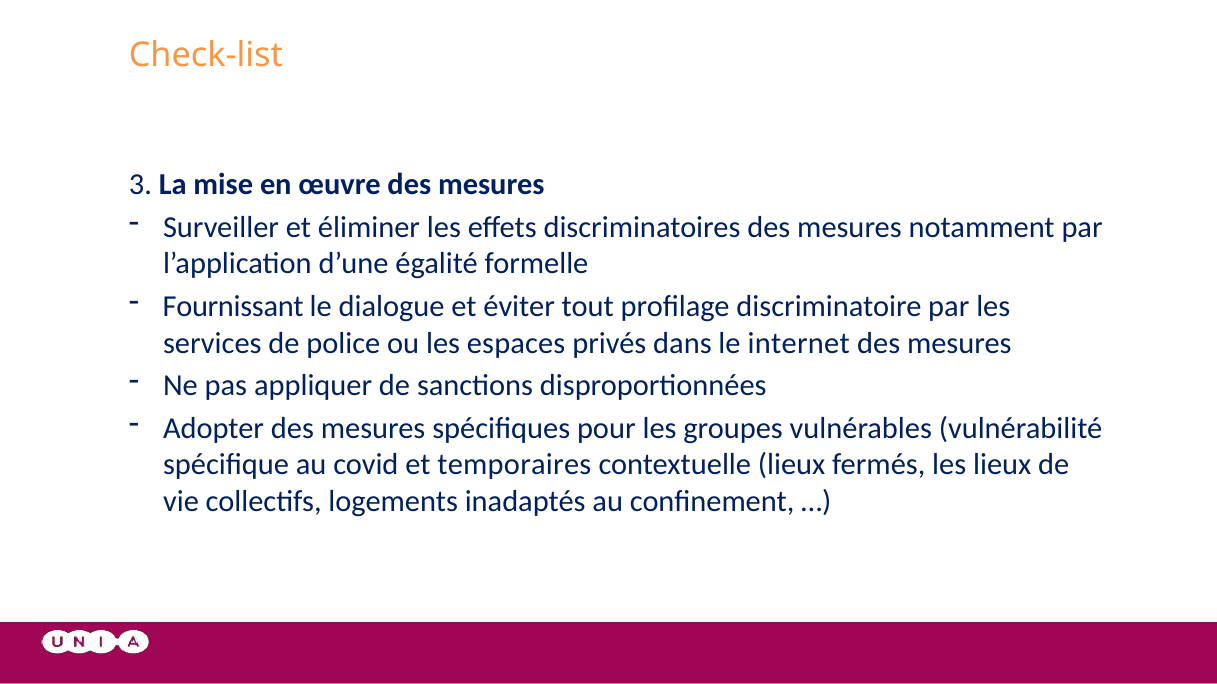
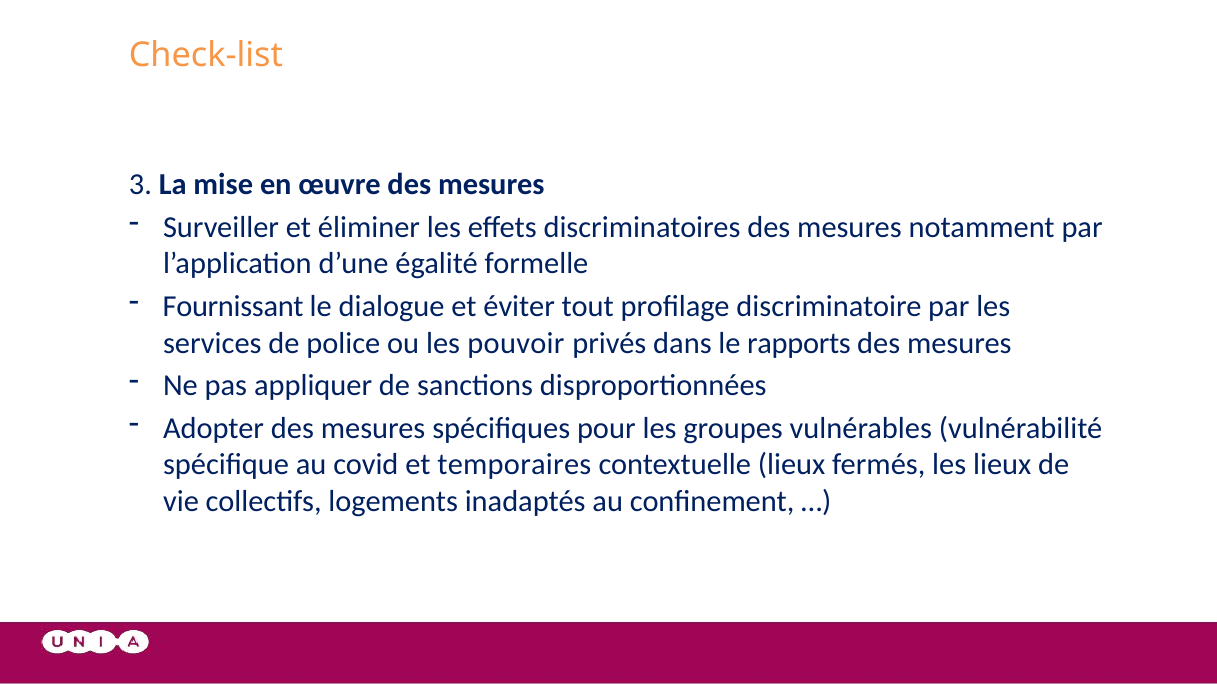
espaces: espaces -> pouvoir (516, 343)
internet: internet -> rapports (799, 343)
